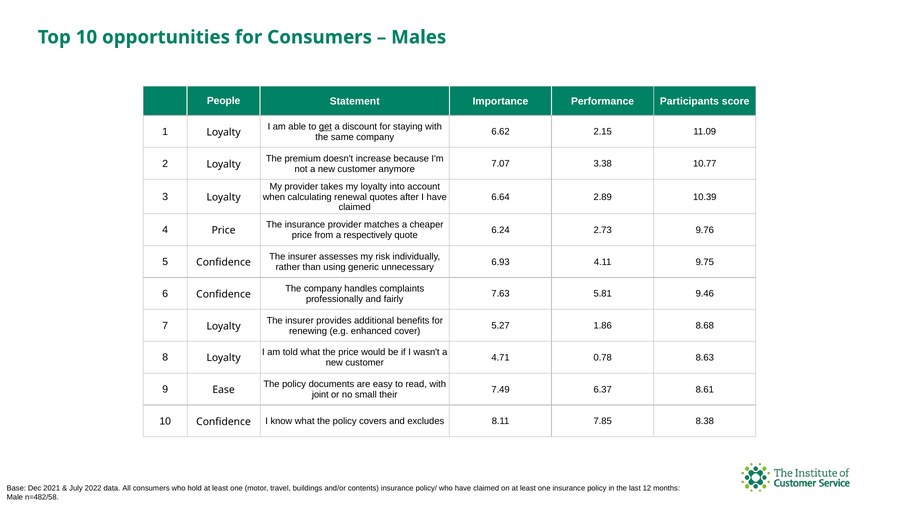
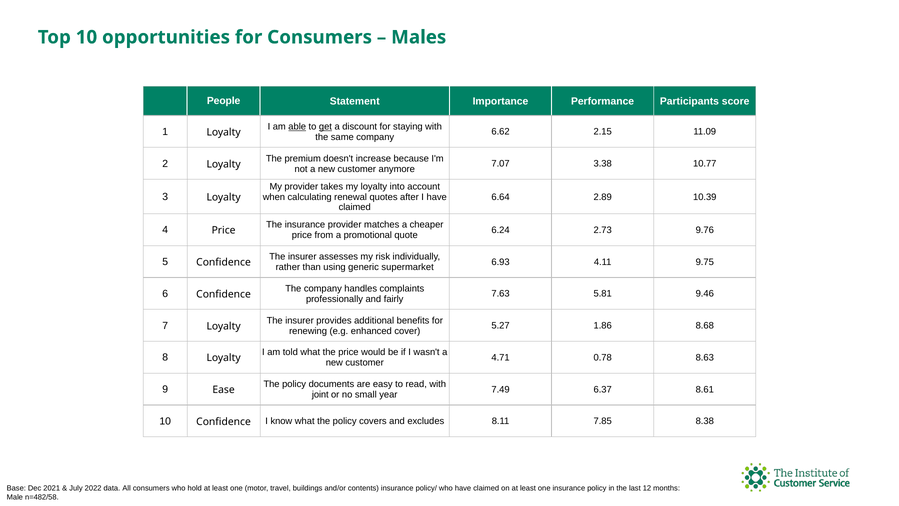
able underline: none -> present (297, 127)
respectively: respectively -> promotional (368, 235)
unnecessary: unnecessary -> supermarket (408, 267)
their: their -> year (388, 394)
